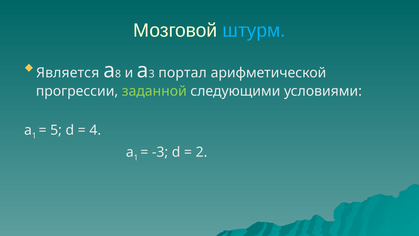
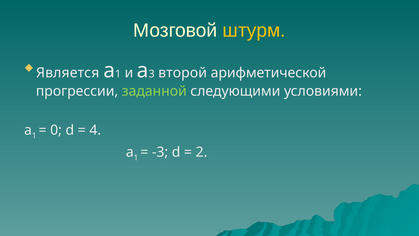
штурм colour: light blue -> yellow (254, 30)
8: 8 -> 1 (118, 74)
портал: портал -> второй (183, 73)
5: 5 -> 0 (56, 130)
